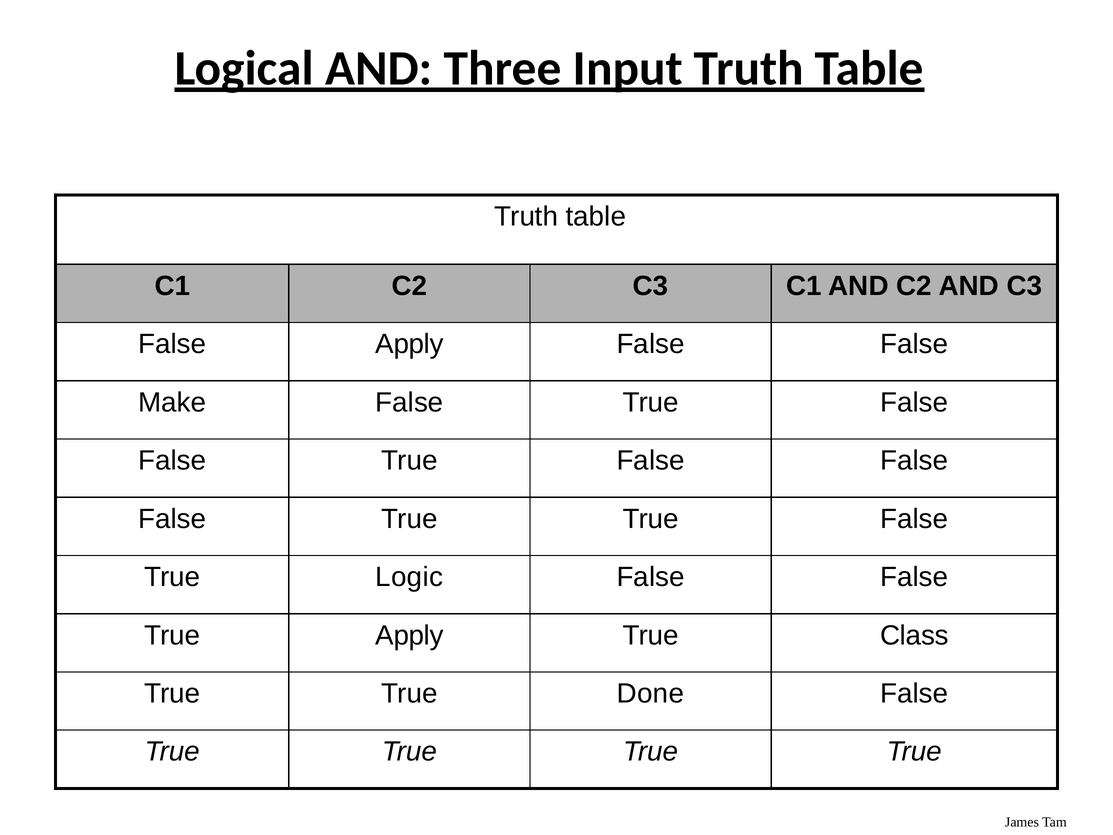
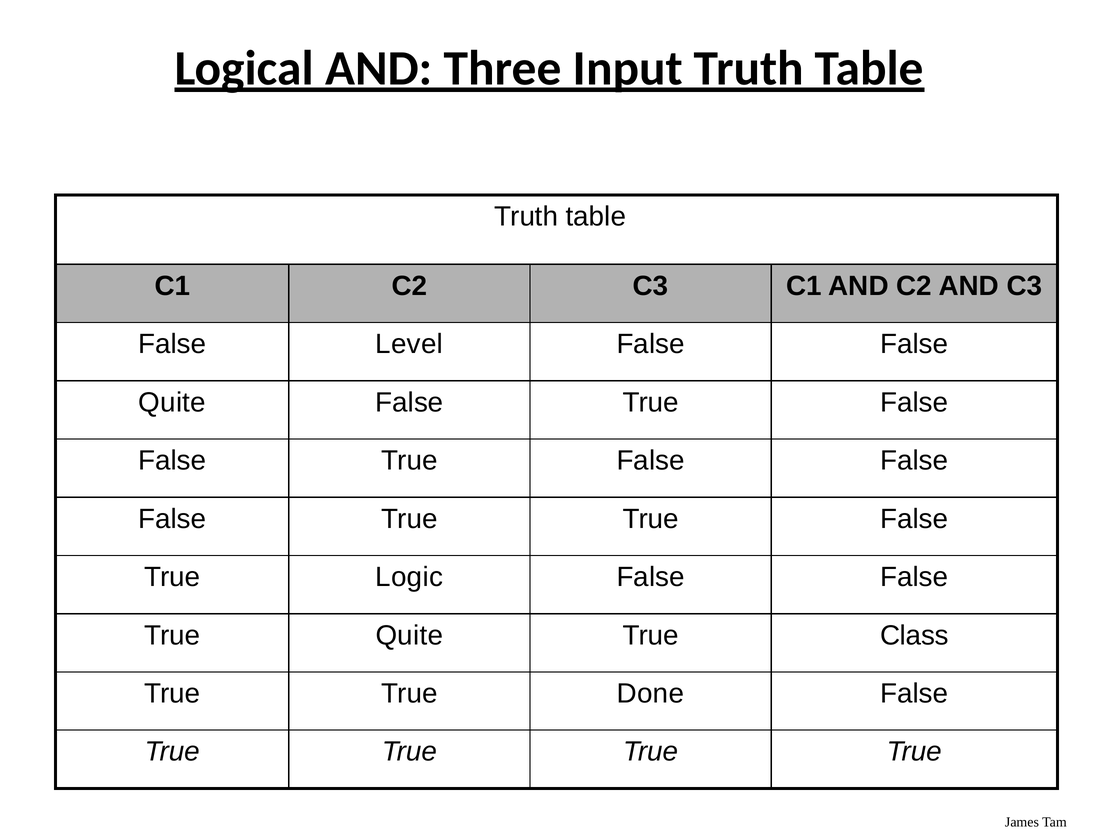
False Apply: Apply -> Level (409, 344)
Make: Make -> Quite (172, 402)
True Apply: Apply -> Quite (409, 635)
